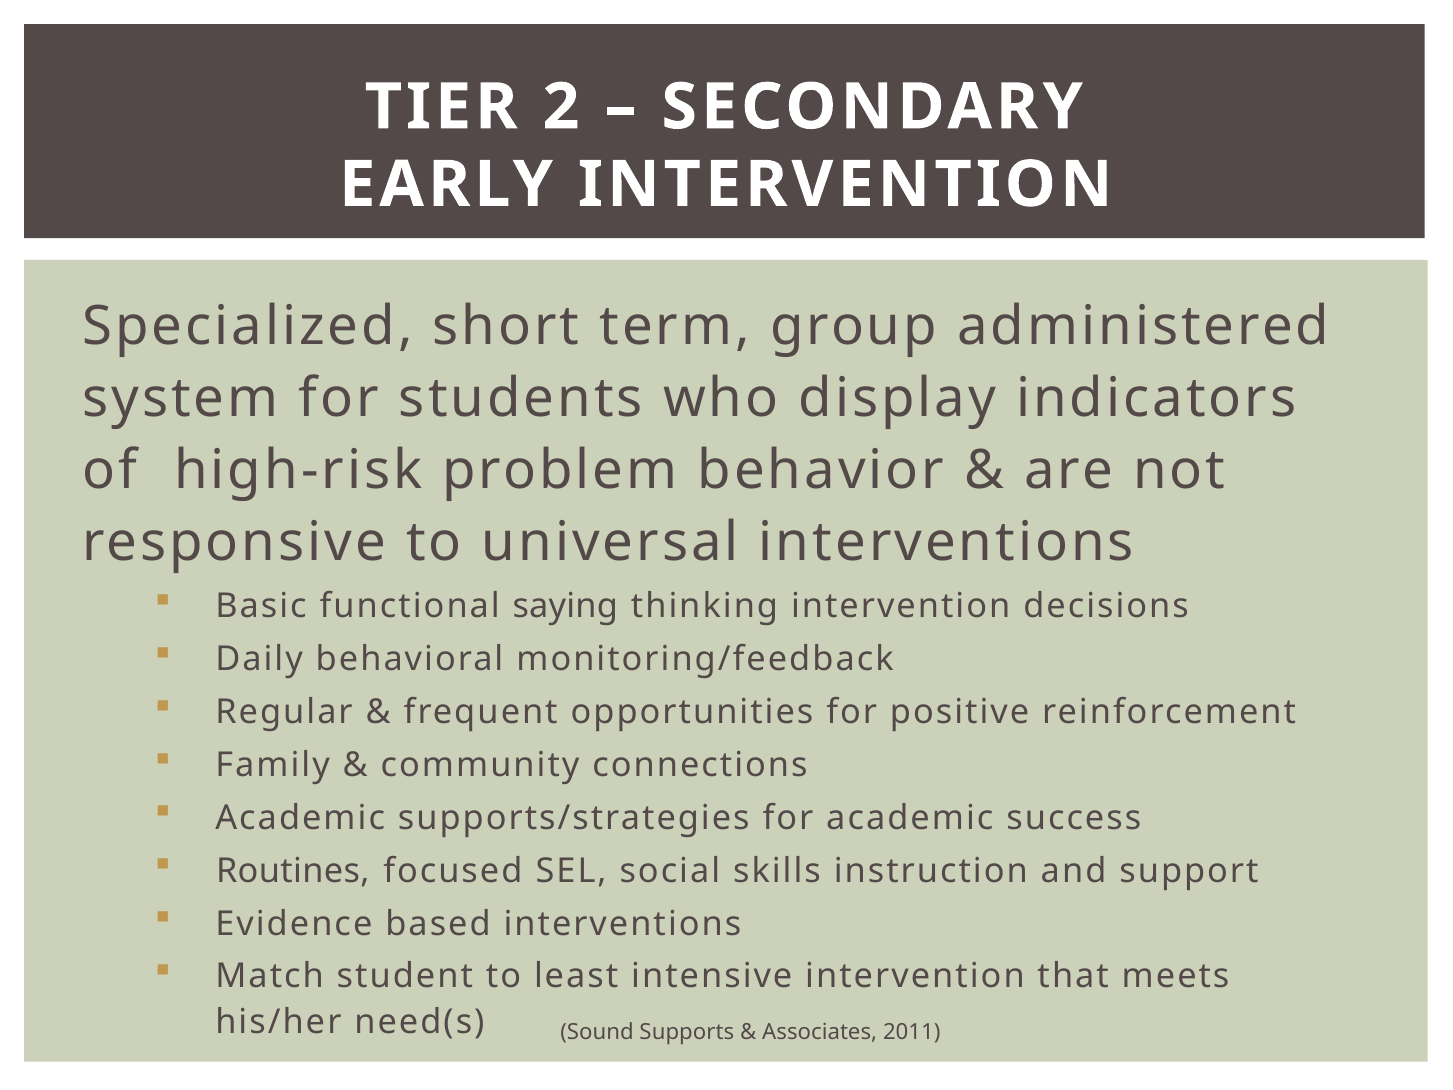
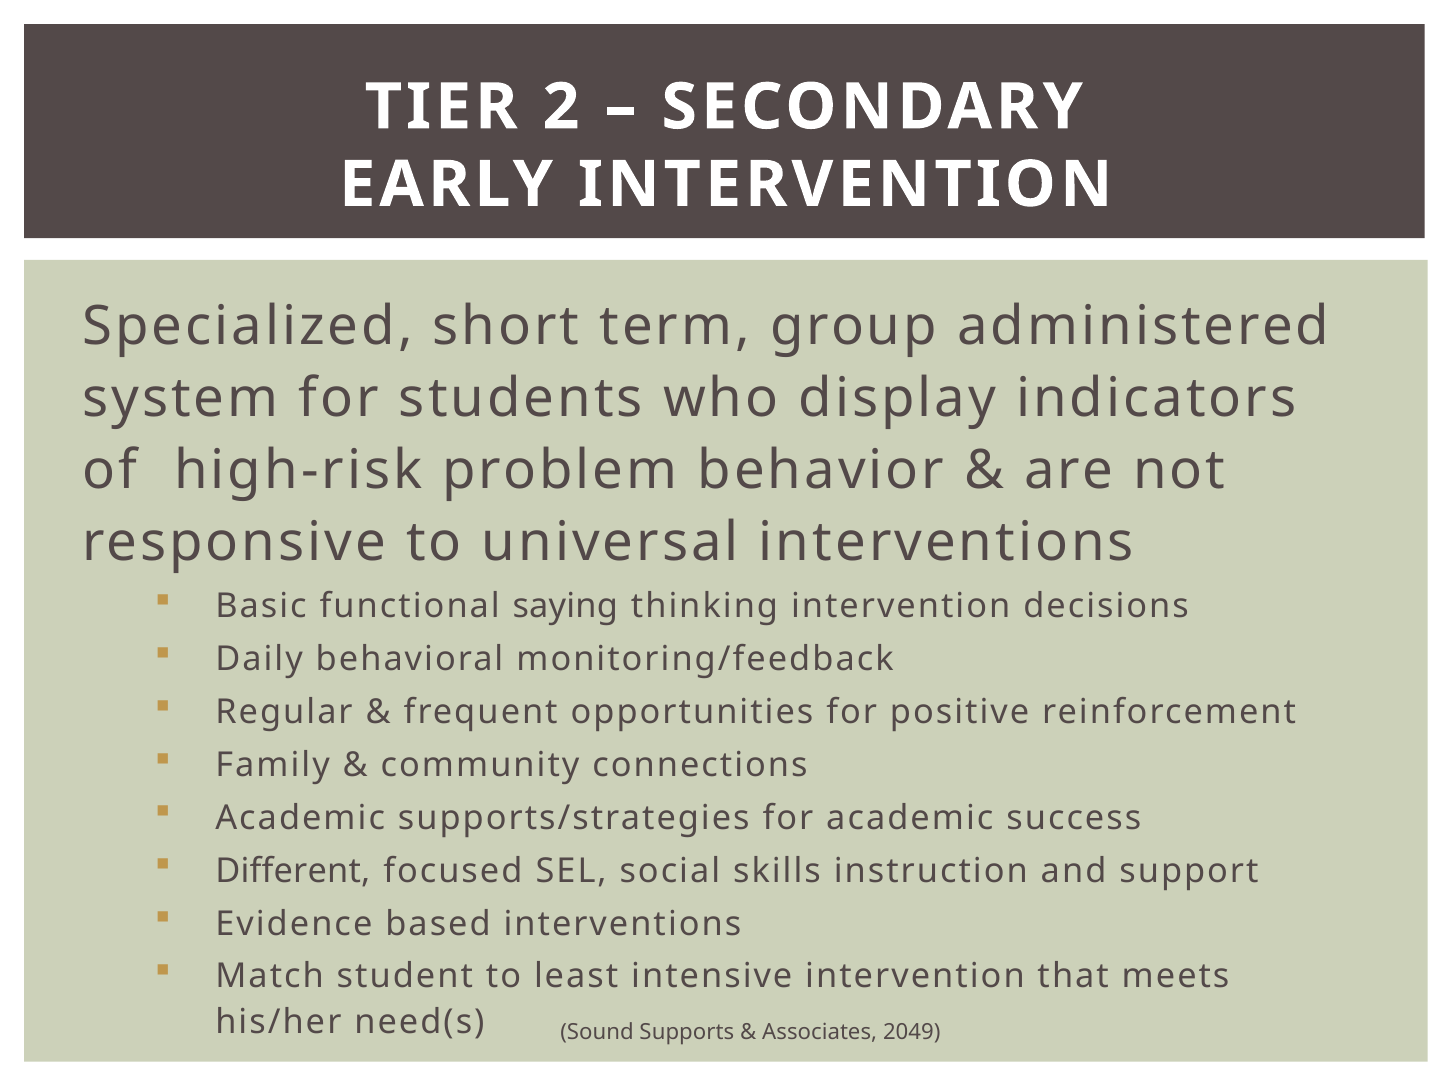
Routines: Routines -> Different (293, 871)
2011: 2011 -> 2049 (912, 1032)
